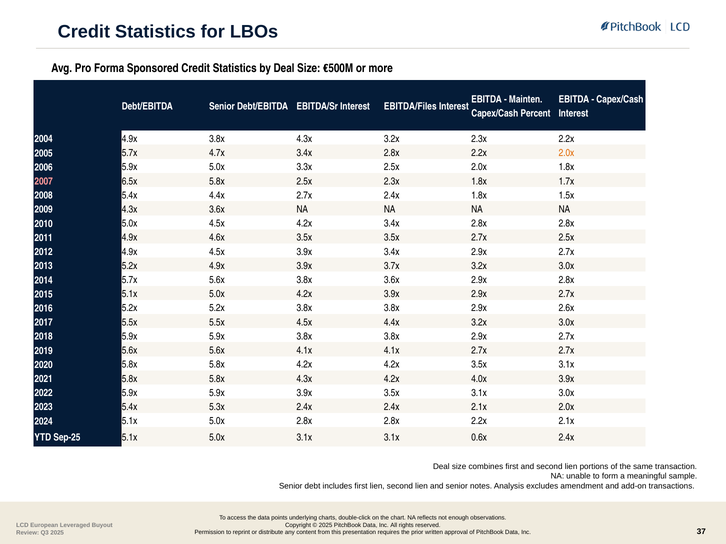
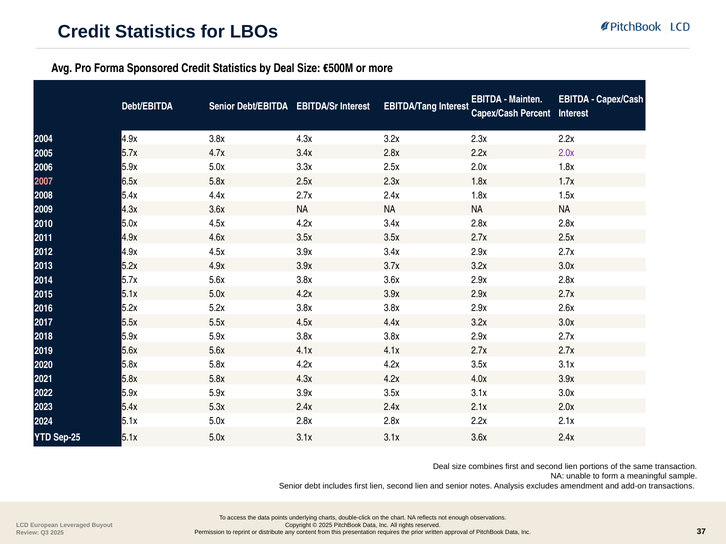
EBITDA/Files: EBITDA/Files -> EBITDA/Tang (410, 106)
2.0x colour: orange -> purple (566, 153)
3.1x 0.6x: 0.6x -> 3.6x (479, 438)
